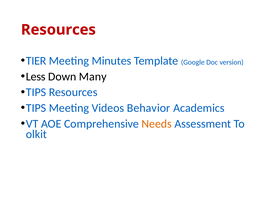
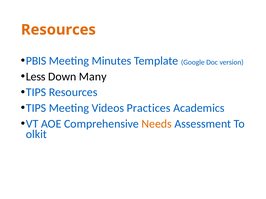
Resources colour: red -> orange (58, 30)
TIER: TIER -> PBIS (36, 61)
Behavior: Behavior -> Practices (149, 108)
